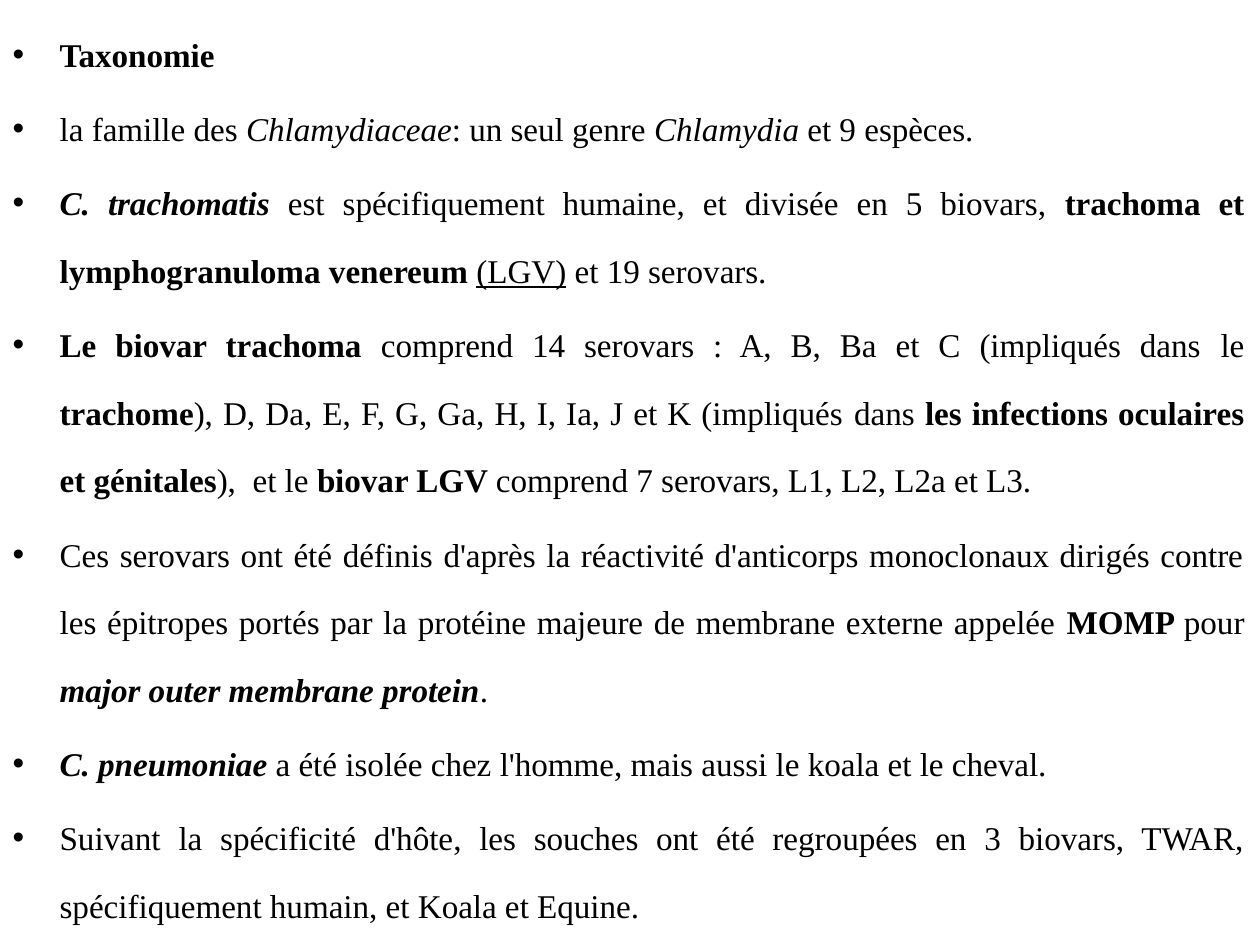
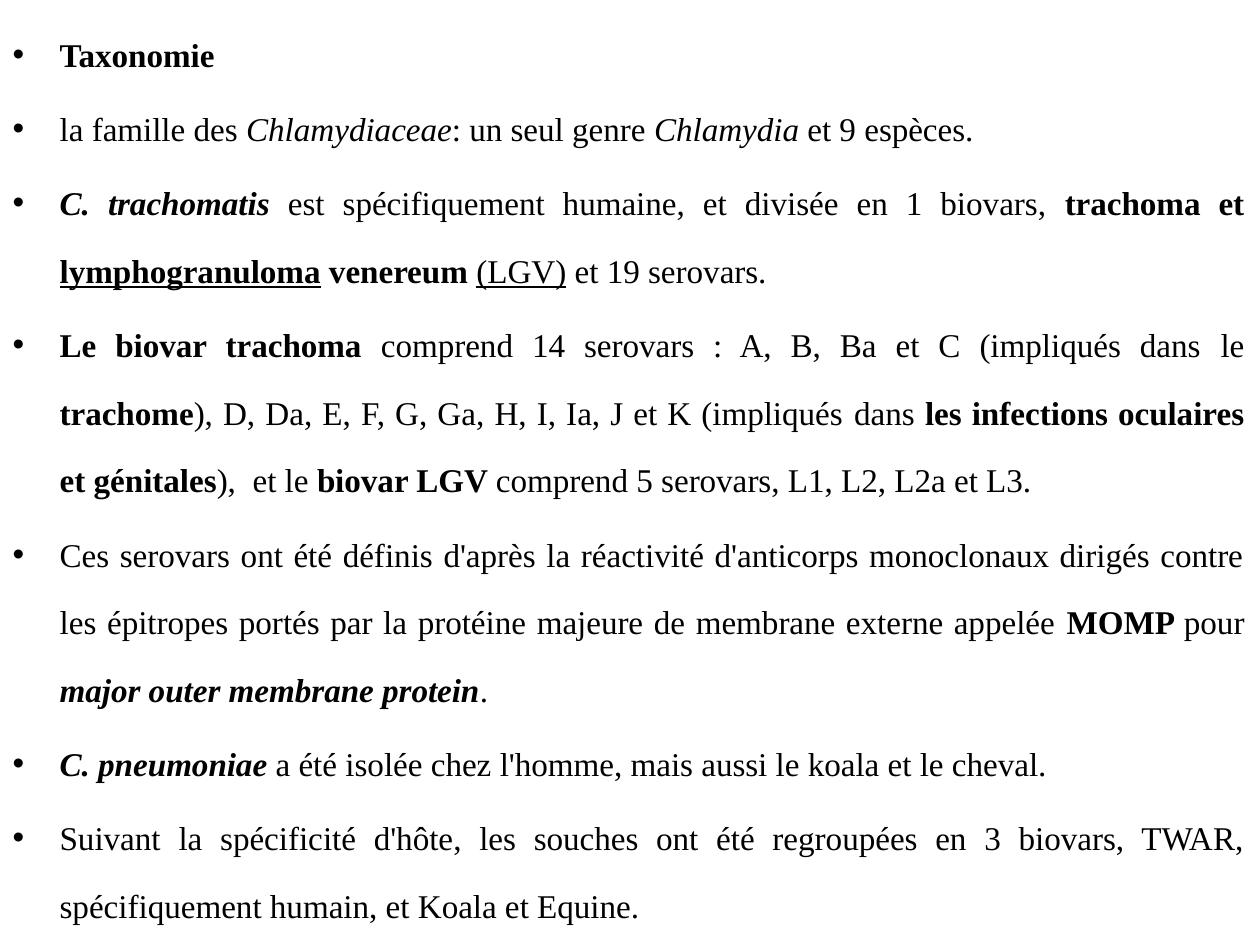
5: 5 -> 1 (914, 205)
lymphogranuloma underline: none -> present (190, 272)
7: 7 -> 5 (645, 482)
